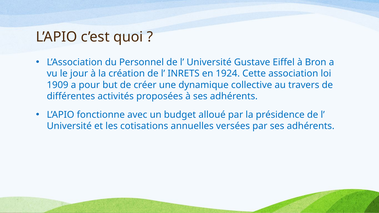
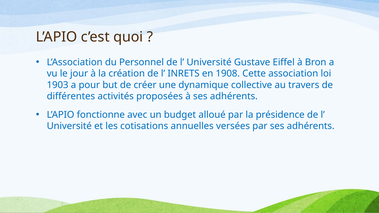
1924: 1924 -> 1908 (228, 74)
1909: 1909 -> 1903 (58, 85)
